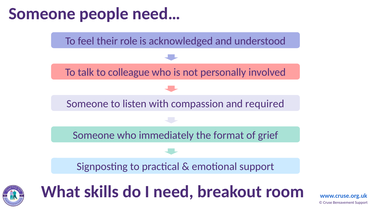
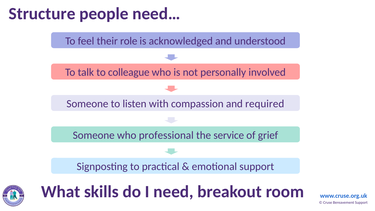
Someone: Someone -> Structure (42, 14)
immediately: immediately -> professional (166, 135)
format: format -> service (229, 135)
